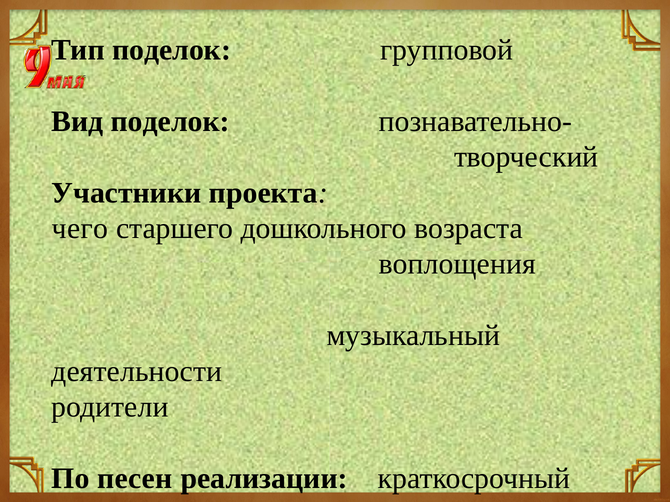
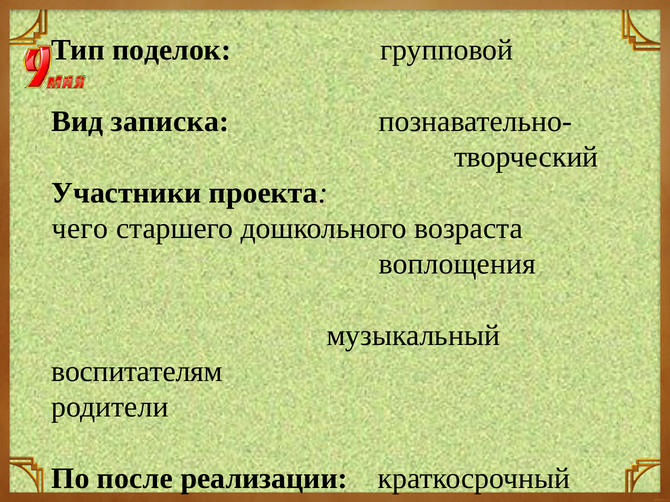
Вид поделок: поделок -> записка (170, 121)
деятельности: деятельности -> воспитателям (137, 372)
песен: песен -> после (135, 479)
